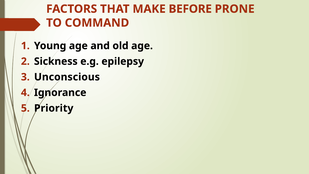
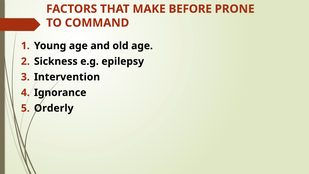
Unconscious: Unconscious -> Intervention (67, 77)
Priority: Priority -> Orderly (54, 108)
